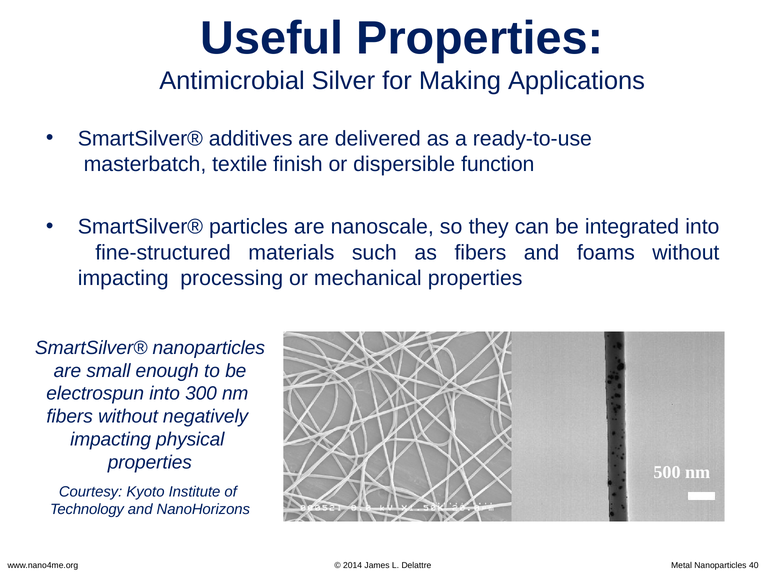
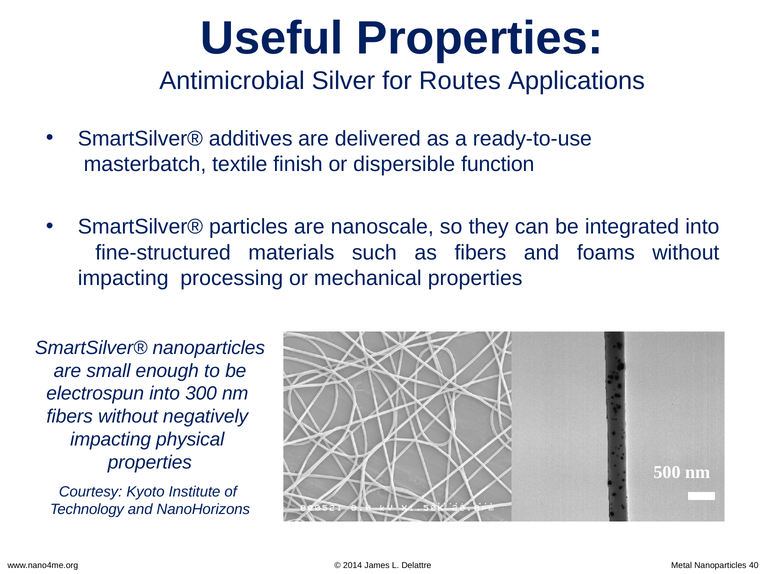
Making: Making -> Routes (460, 81)
